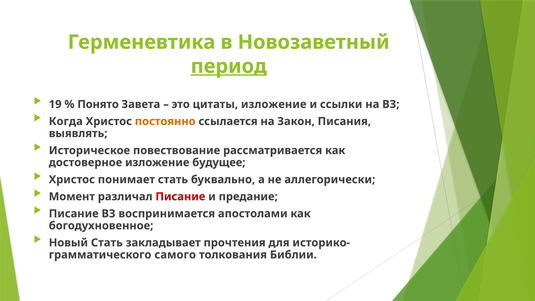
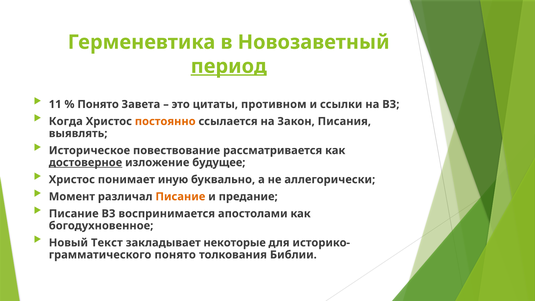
19: 19 -> 11 (55, 104)
цитаты изложение: изложение -> противном (274, 104)
достоверное underline: none -> present (85, 162)
понимает стать: стать -> иную (173, 180)
Писание colour: red -> orange (180, 197)
Новый Стать: Стать -> Текст (107, 243)
прочтения: прочтения -> некоторые (235, 243)
самого: самого -> понято (175, 255)
